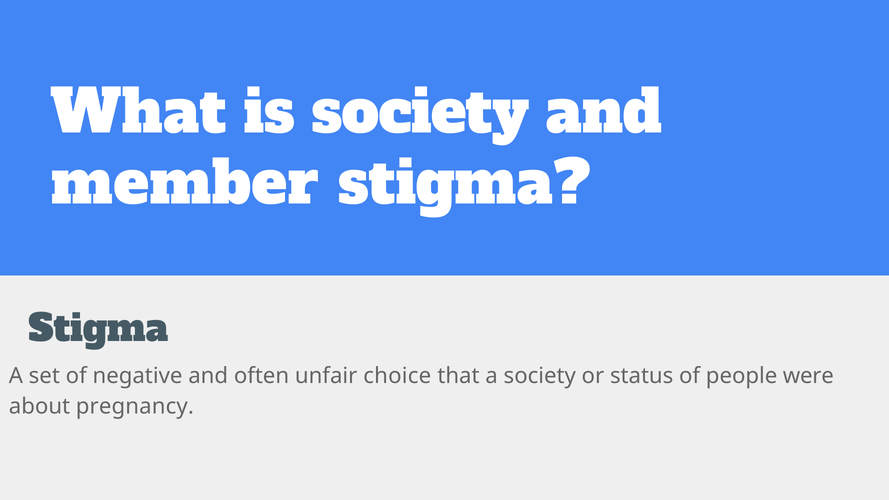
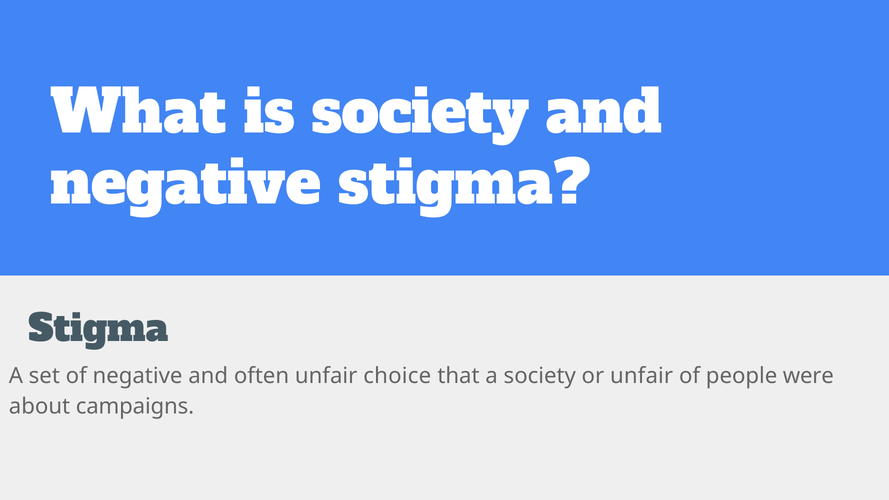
member: member -> negative (186, 184)
or status: status -> unfair (642, 376)
pregnancy: pregnancy -> campaigns (135, 407)
